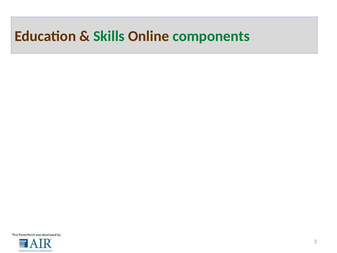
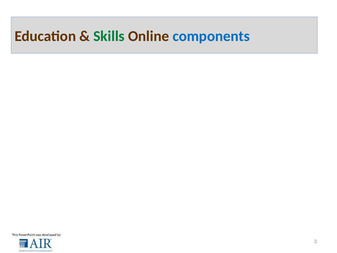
components colour: green -> blue (211, 36)
